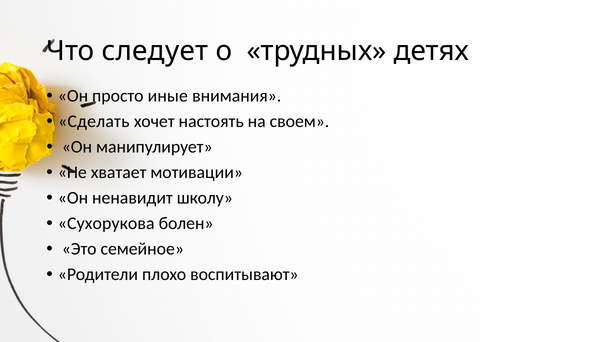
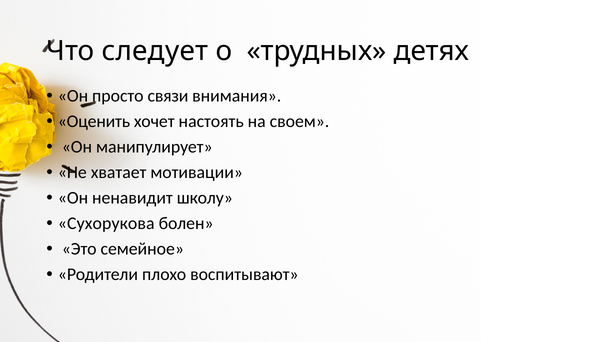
иные: иные -> связи (168, 96)
Сделать: Сделать -> Оценить (94, 122)
